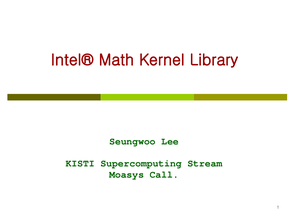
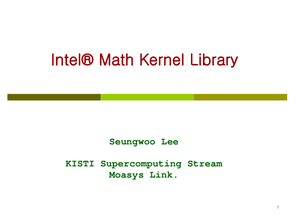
Call: Call -> Link (164, 174)
